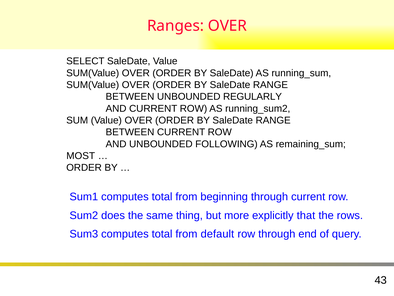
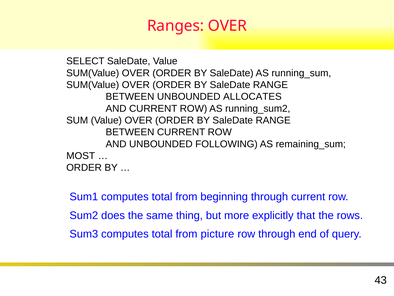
REGULARLY: REGULARLY -> ALLOCATES (252, 97)
default: default -> picture (217, 234)
